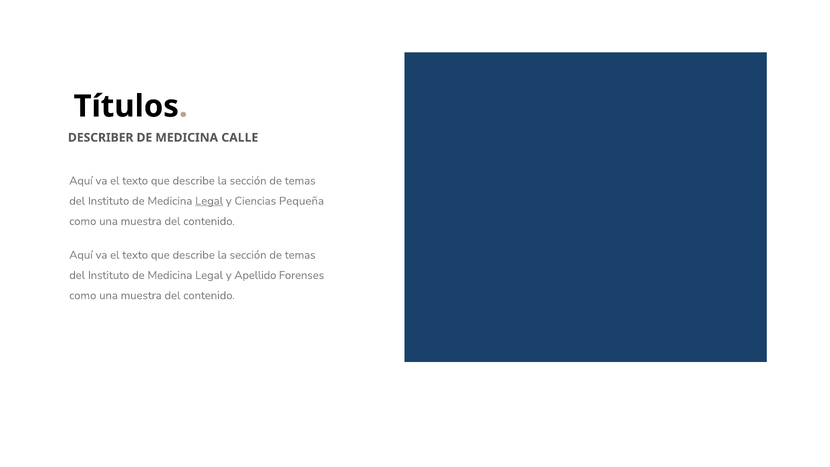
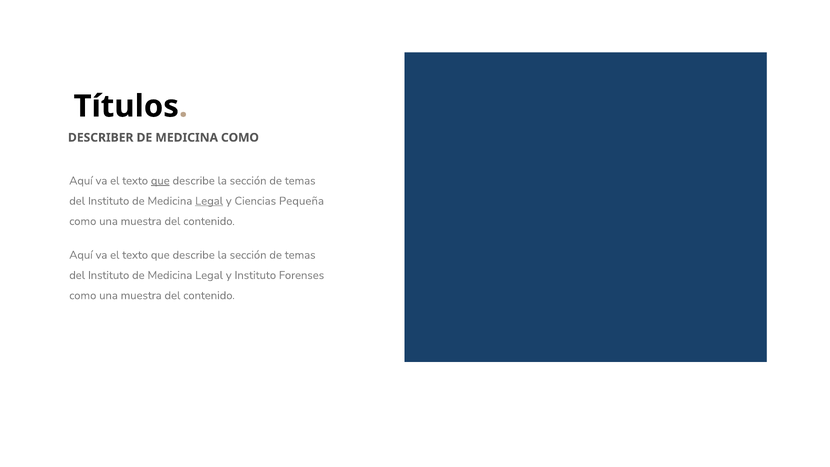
MEDICINA CALLE: CALLE -> COMO (240, 138)
que underline: none -> present (160, 181)
y Apellido: Apellido -> Instituto (255, 275)
